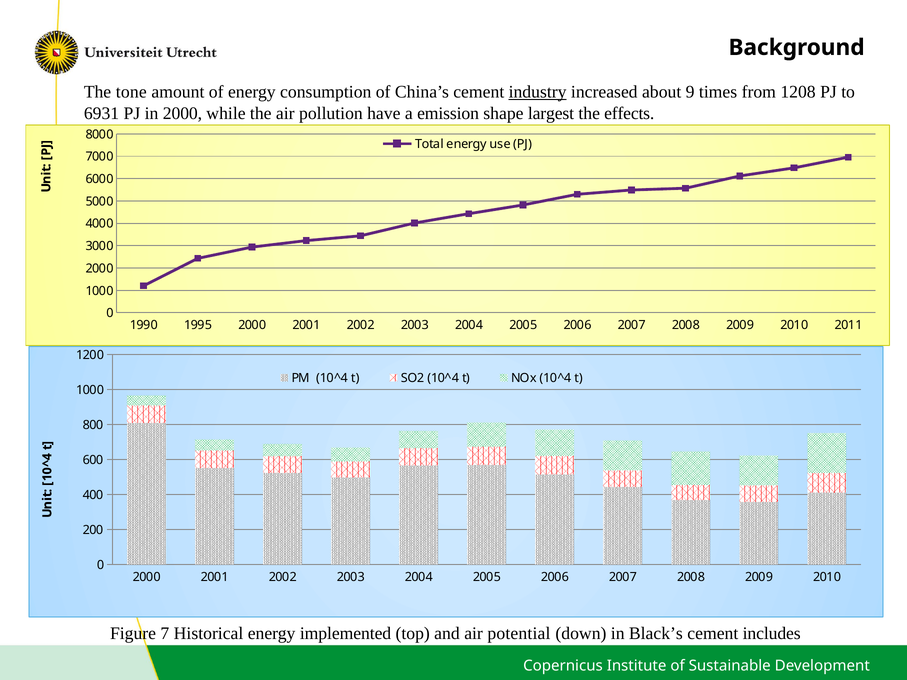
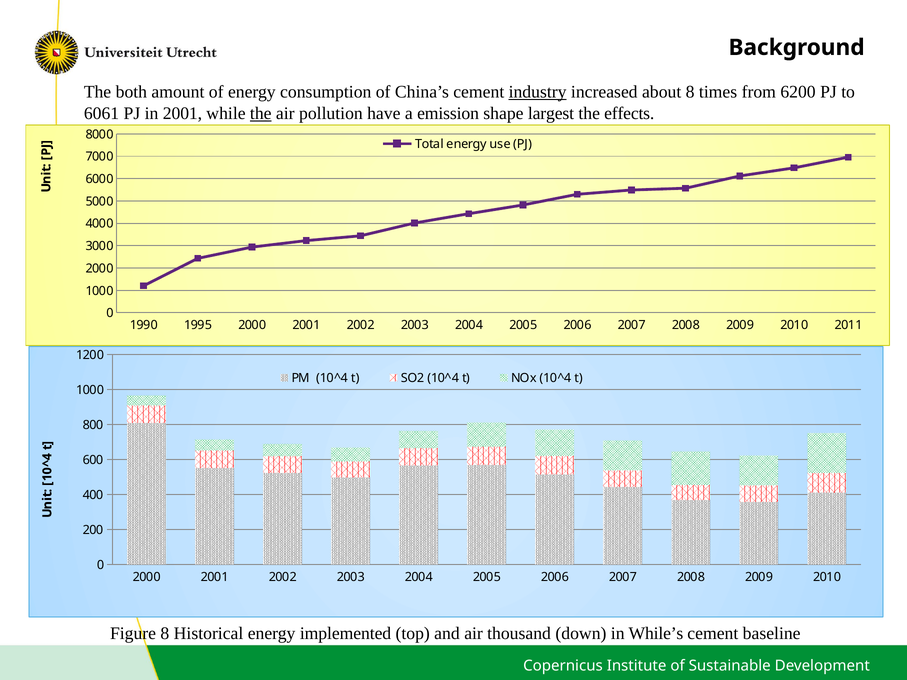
tone: tone -> both (131, 92)
about 9: 9 -> 8 (690, 92)
1208: 1208 -> 6200 (798, 92)
6931: 6931 -> 6061 (102, 113)
in 2000: 2000 -> 2001 (182, 113)
the underline: none -> present (261, 113)
Figure 7: 7 -> 8 (165, 634)
potential: potential -> thousand (519, 634)
Black’s: Black’s -> While’s (656, 634)
includes: includes -> baseline (772, 634)
